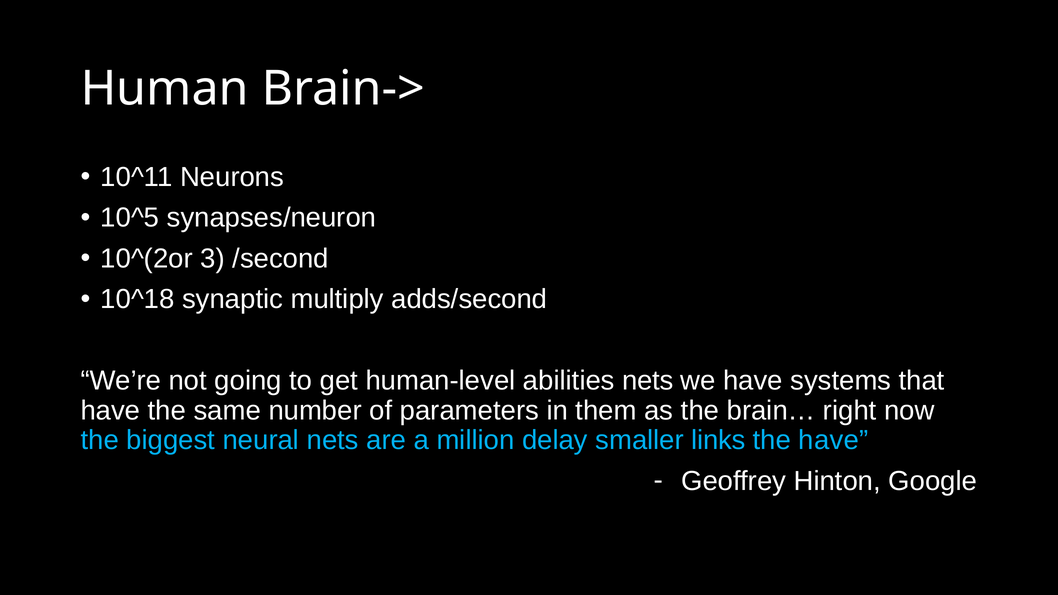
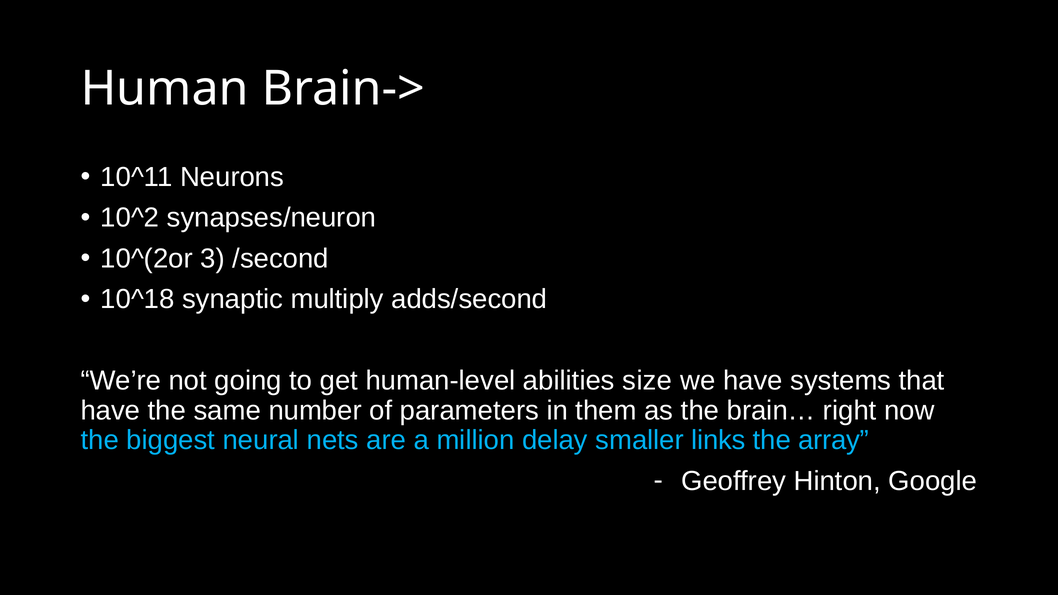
10^5: 10^5 -> 10^2 (130, 218)
abilities nets: nets -> size (647, 381)
the have: have -> array (834, 440)
